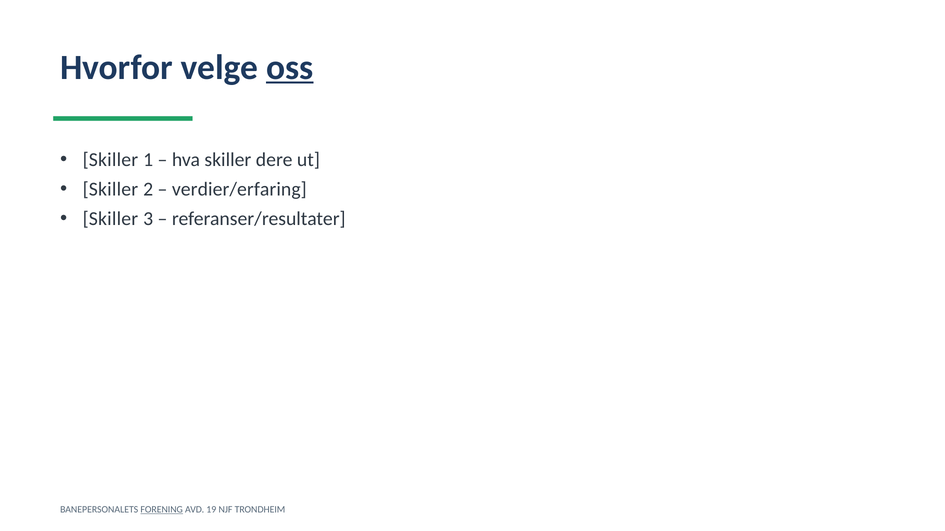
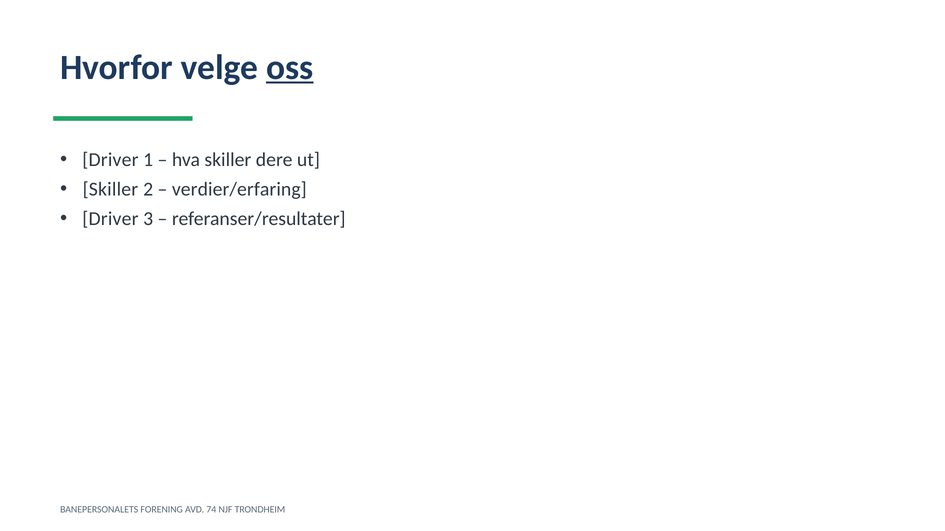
Skiller: Skiller -> Driver (110, 160)
Skiller: Skiller -> Driver (110, 219)
FORENING underline: present -> none (162, 510)
19: 19 -> 74 (211, 510)
